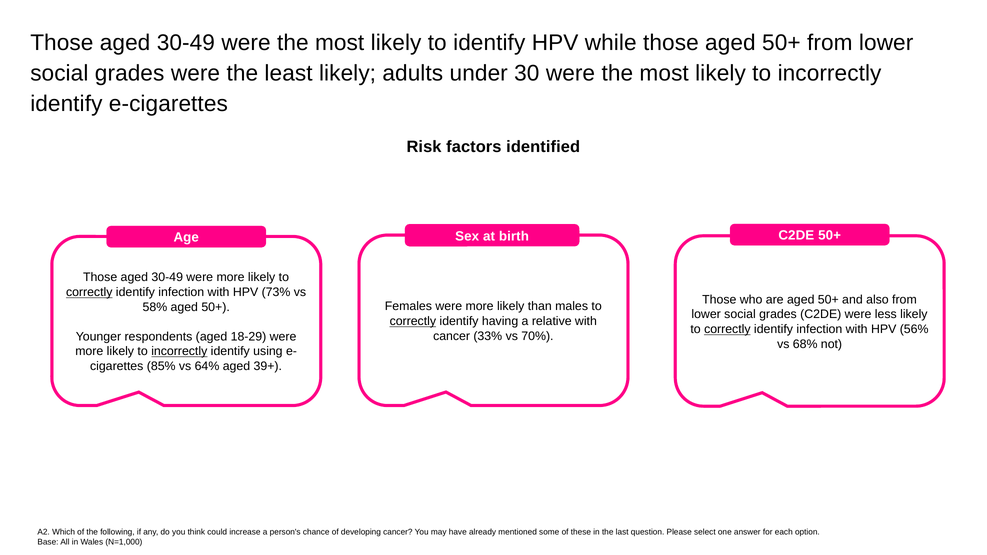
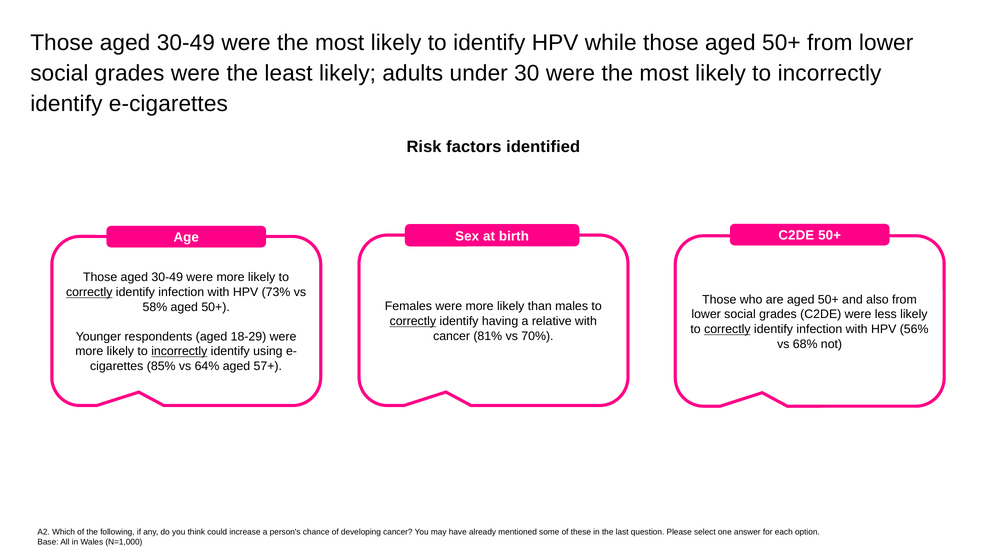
33%: 33% -> 81% (488, 336)
39+: 39+ -> 57+ (268, 366)
